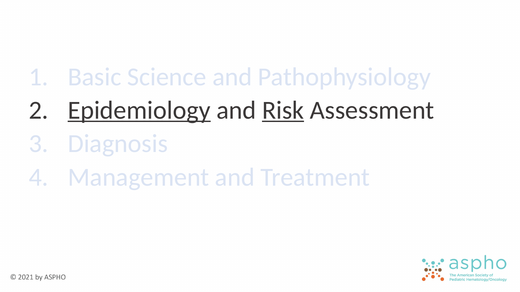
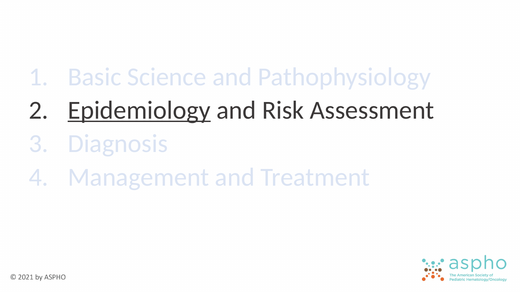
Risk underline: present -> none (283, 110)
